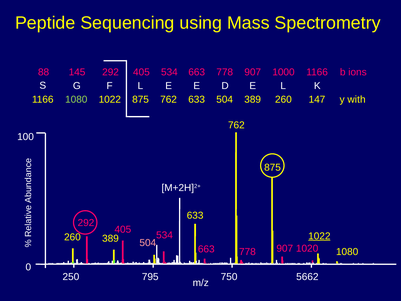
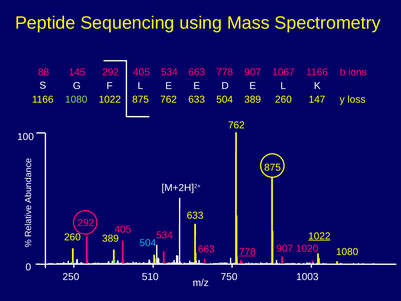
1000: 1000 -> 1067 (284, 72)
with: with -> loss (357, 99)
504 colour: pink -> light blue (148, 243)
778 underline: none -> present (247, 252)
795: 795 -> 510 (150, 277)
5662: 5662 -> 1003 (307, 277)
